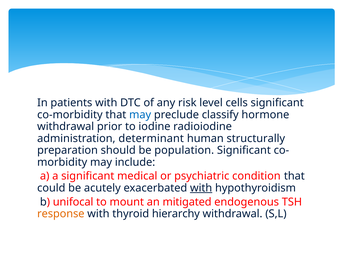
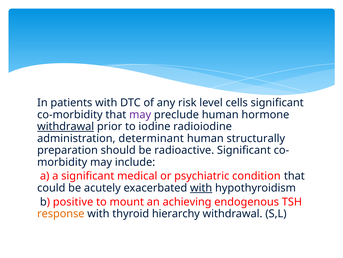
may colour: blue -> purple (140, 114)
preclude classify: classify -> human (220, 114)
withdrawal underline: none -> present (66, 126)
population: population -> radioactive (184, 150)
unifocal: unifocal -> positive (73, 201)
mitigated: mitigated -> achieving (187, 201)
